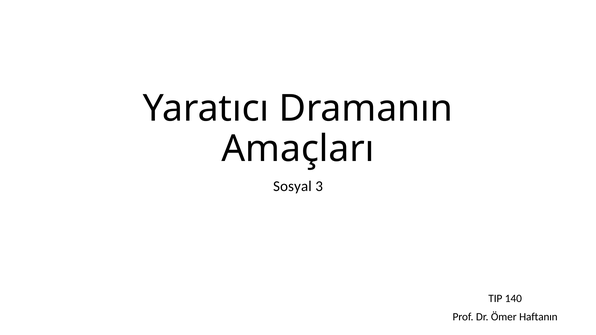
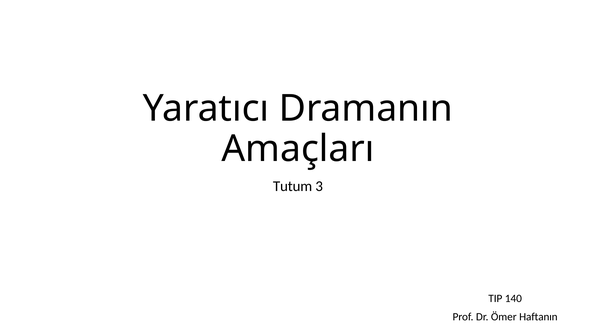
Sosyal: Sosyal -> Tutum (293, 186)
